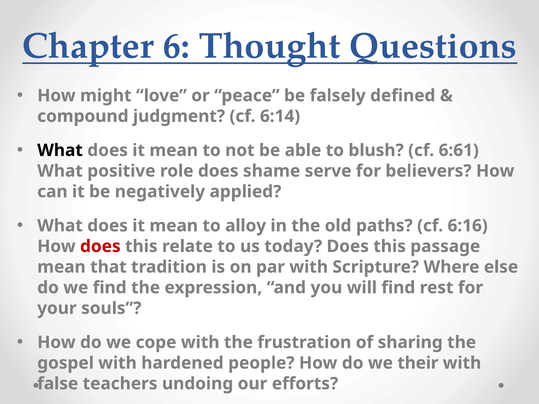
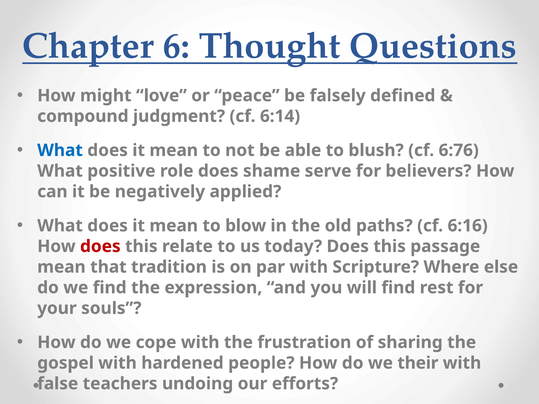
What colour: black -> blue (60, 150)
6:61: 6:61 -> 6:76 (459, 150)
alloy: alloy -> blow (246, 226)
